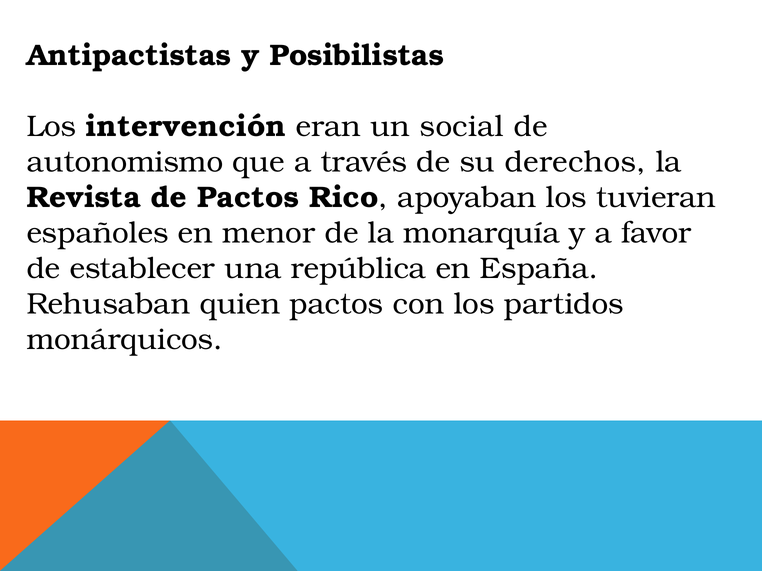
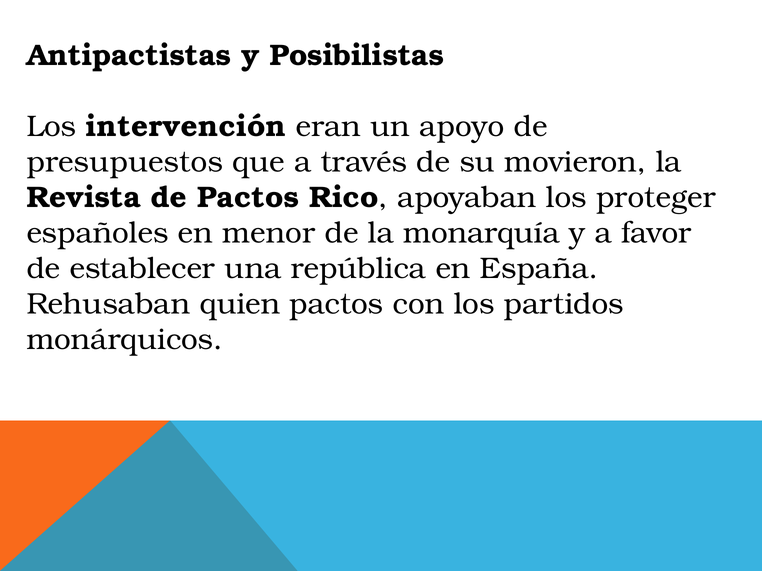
social: social -> apoyo (462, 126)
autonomismo: autonomismo -> presupuestos (125, 162)
derechos: derechos -> movieron (575, 162)
tuvieran: tuvieran -> proteger (656, 198)
